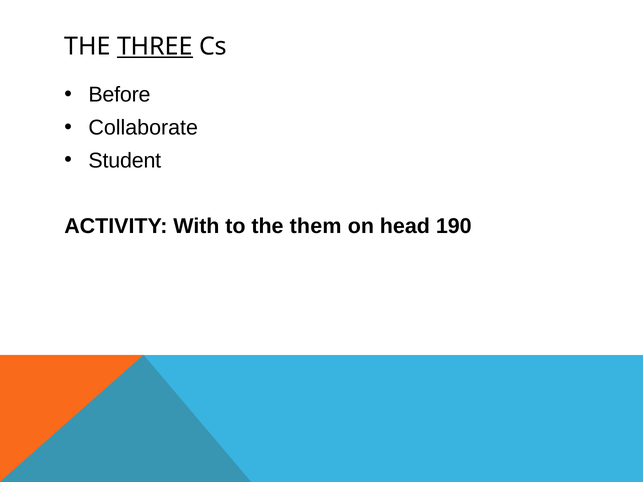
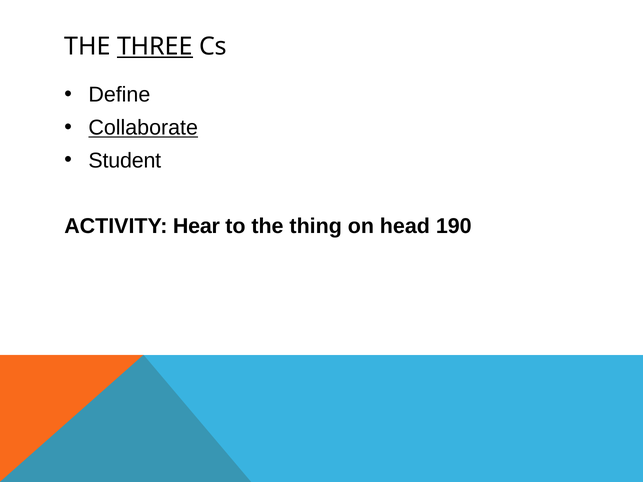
Before: Before -> Define (119, 95)
Collaborate underline: none -> present (143, 128)
With: With -> Hear (196, 226)
them: them -> thing (316, 226)
